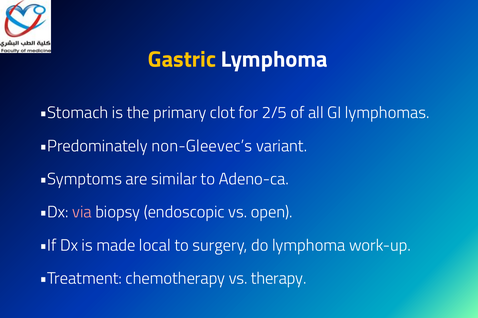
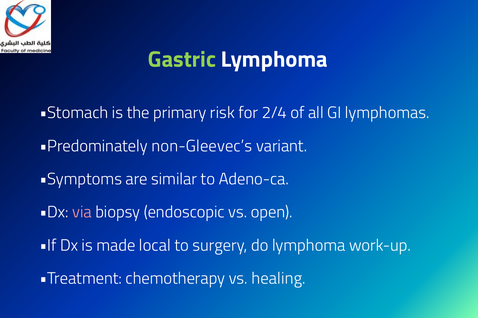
Gastric colour: yellow -> light green (182, 60)
clot: clot -> risk (222, 113)
2/5: 2/5 -> 2/4 (274, 113)
therapy: therapy -> healing (279, 279)
